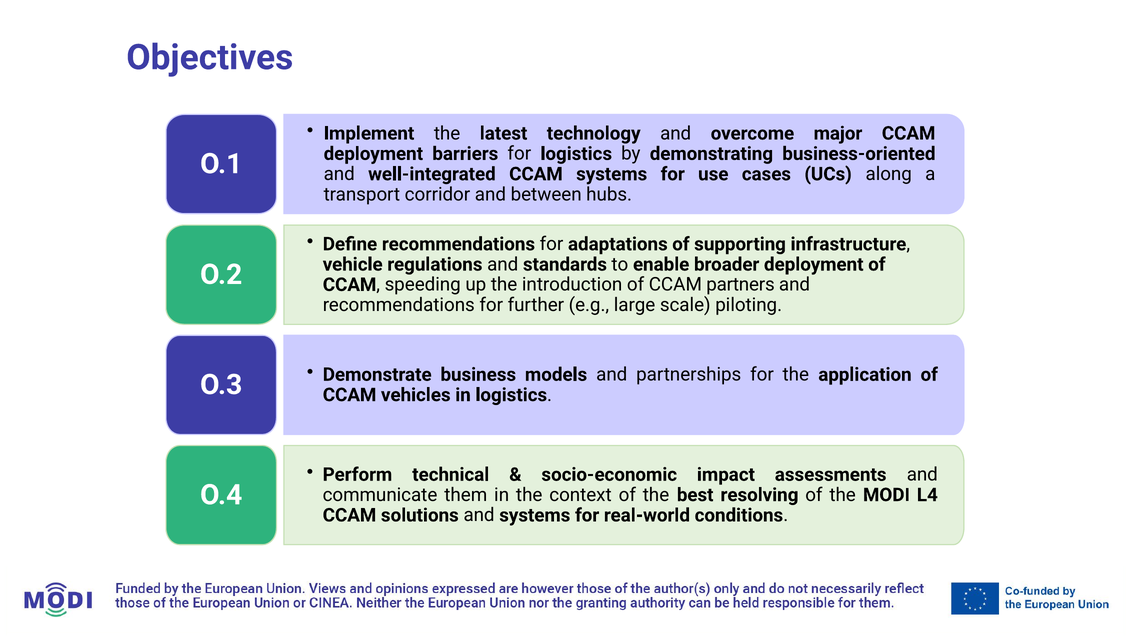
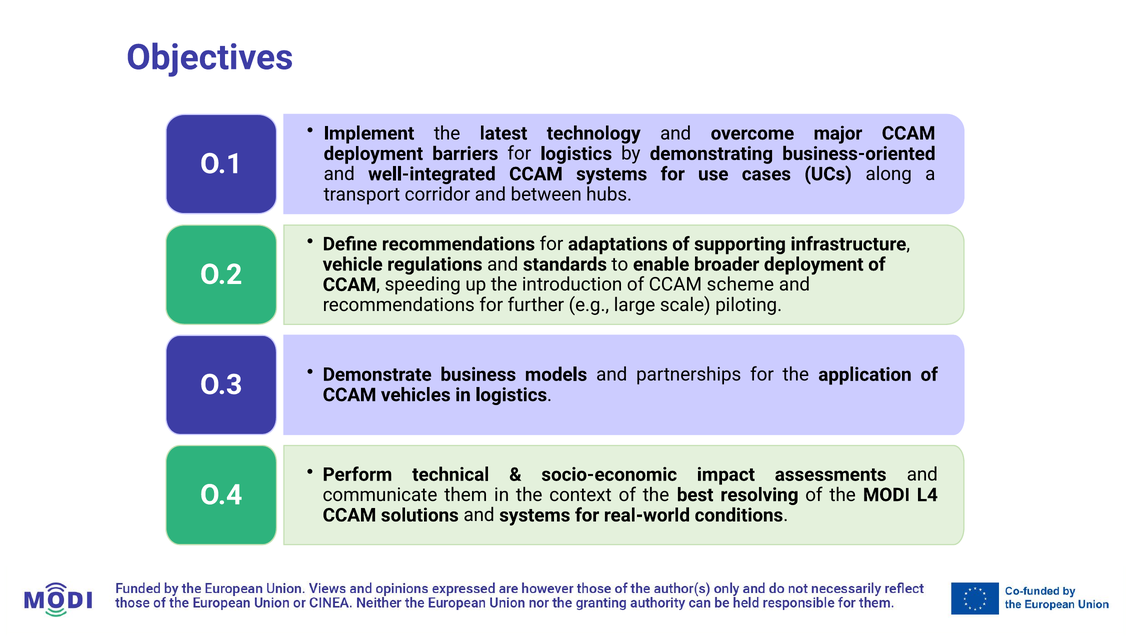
partners: partners -> scheme (740, 285)
